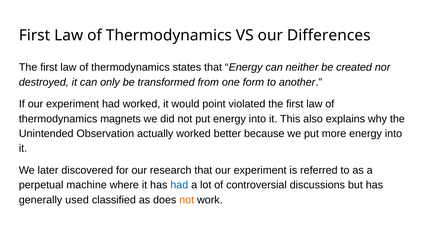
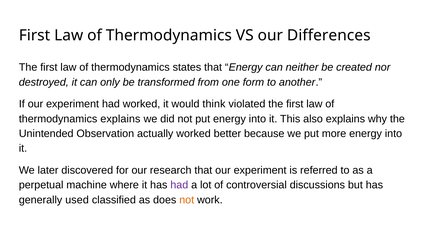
point: point -> think (214, 104)
thermodynamics magnets: magnets -> explains (120, 119)
had colour: blue -> purple (179, 185)
